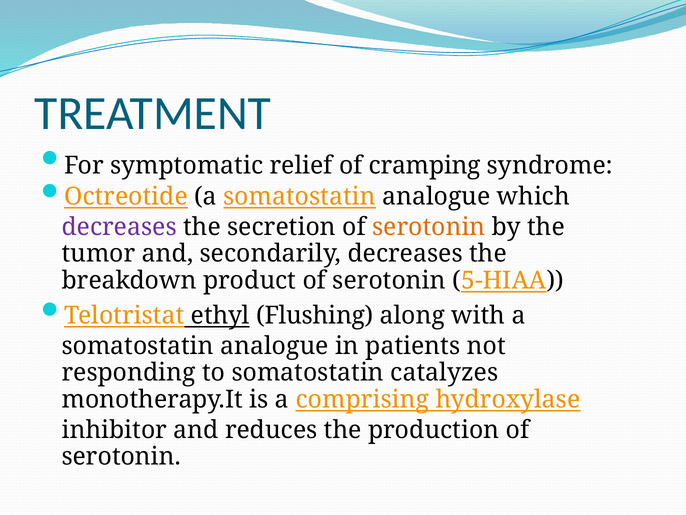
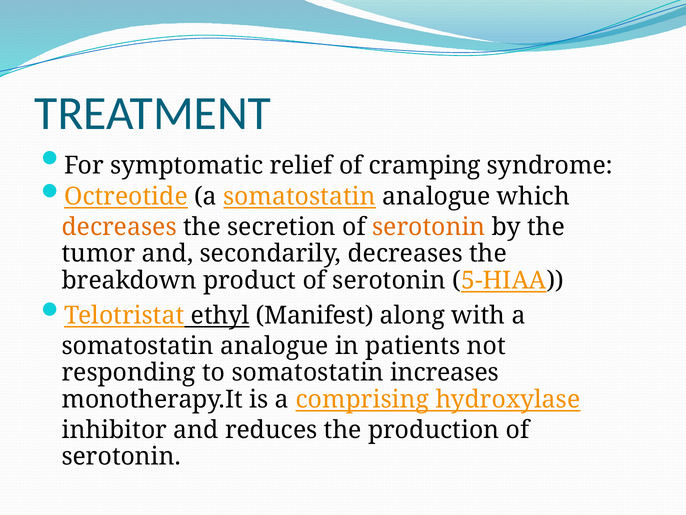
decreases colour: purple -> orange (119, 227)
Flushing: Flushing -> Manifest (315, 315)
catalyzes: catalyzes -> increases (445, 372)
